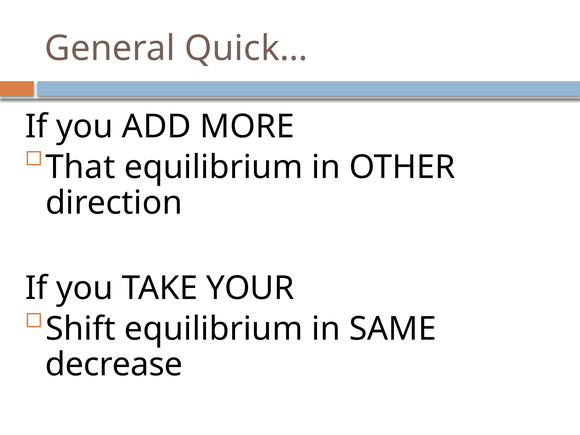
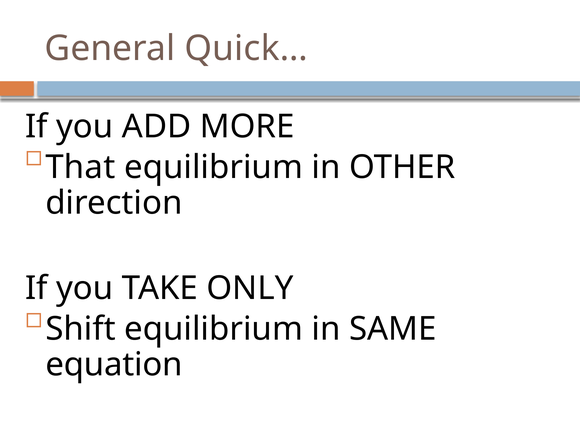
YOUR: YOUR -> ONLY (250, 288)
decrease: decrease -> equation (114, 365)
